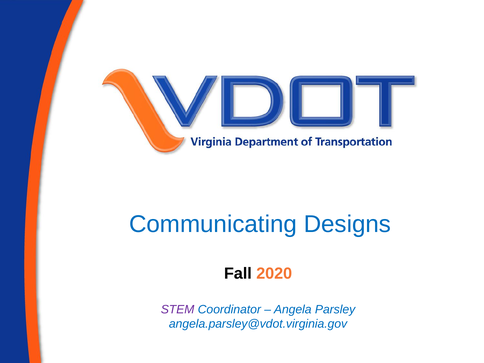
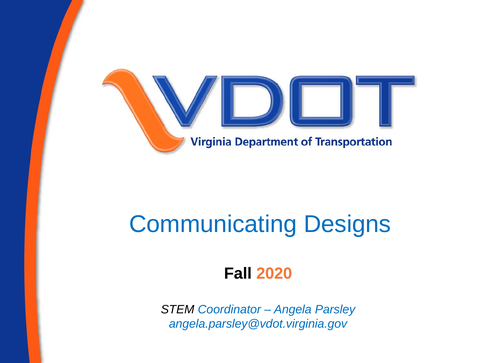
STEM colour: purple -> black (178, 309)
